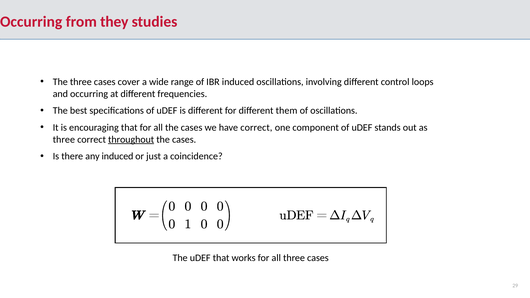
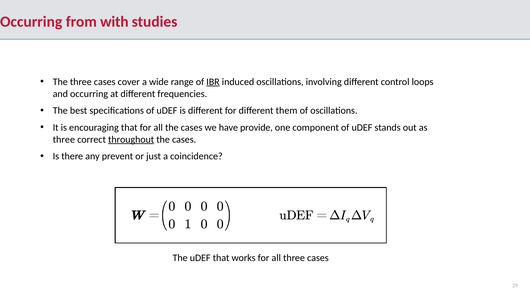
they: they -> with (114, 22)
IBR underline: none -> present (213, 82)
have correct: correct -> provide (256, 128)
any induced: induced -> prevent (117, 156)
